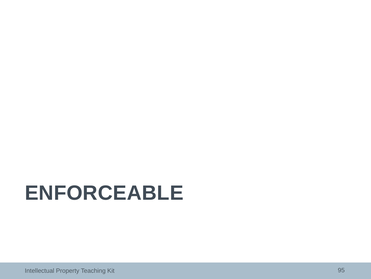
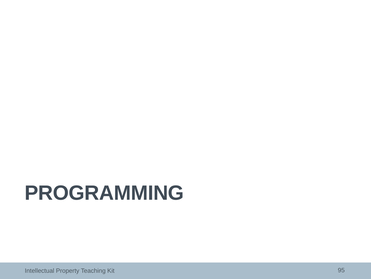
ENFORCEABLE: ENFORCEABLE -> PROGRAMMING (104, 193)
